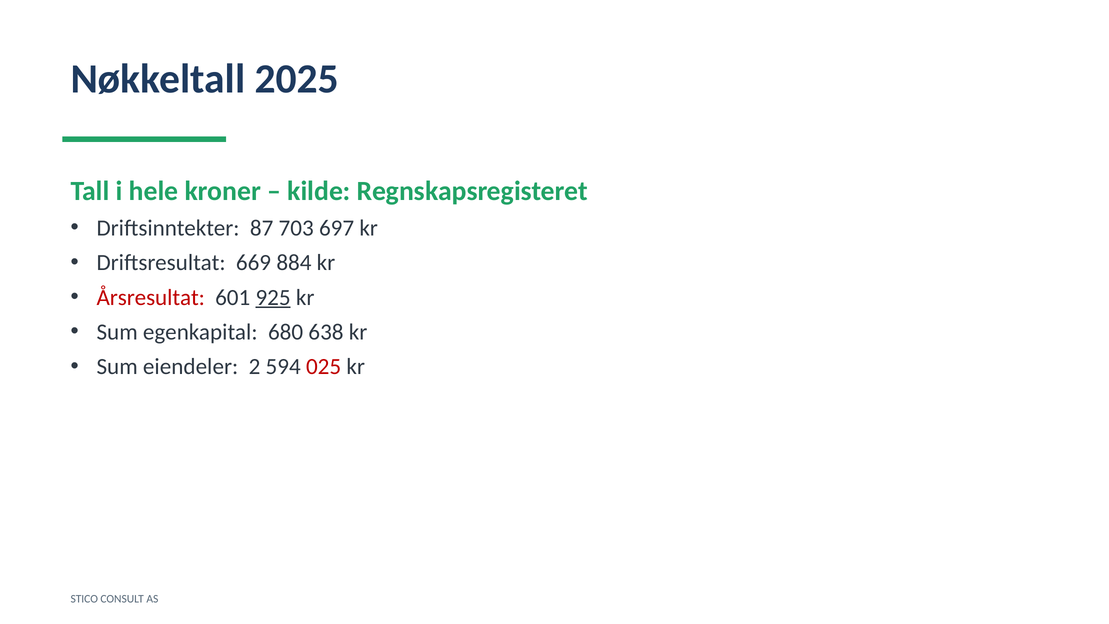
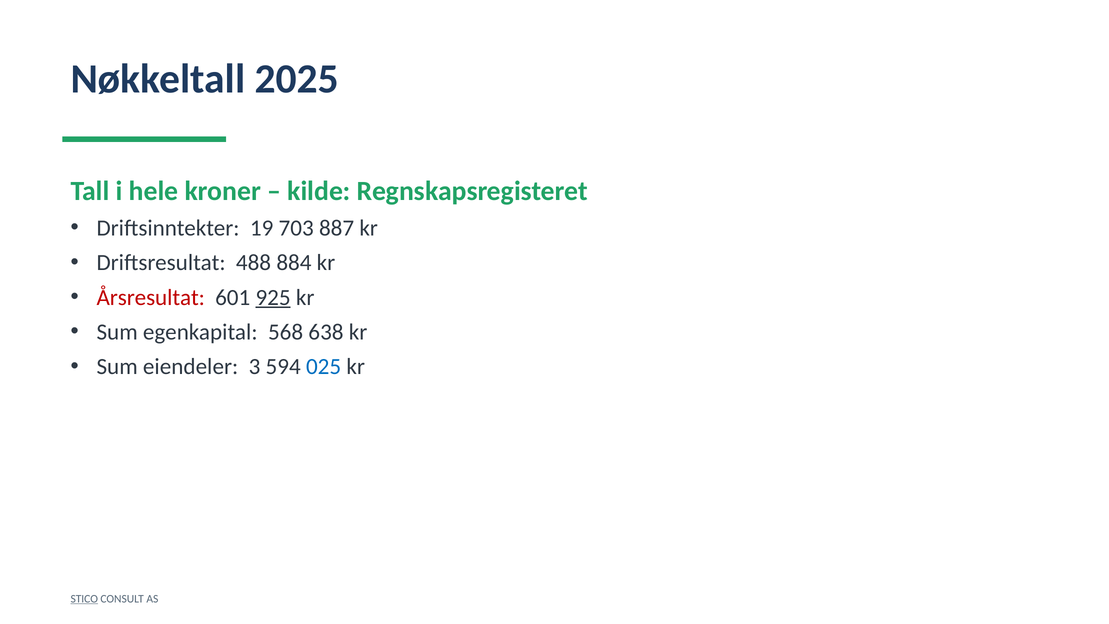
87: 87 -> 19 (262, 228)
697: 697 -> 887 (337, 228)
669: 669 -> 488 (254, 263)
680: 680 -> 568 (286, 332)
2: 2 -> 3 (254, 367)
025 colour: red -> blue (324, 367)
STICO underline: none -> present (84, 599)
